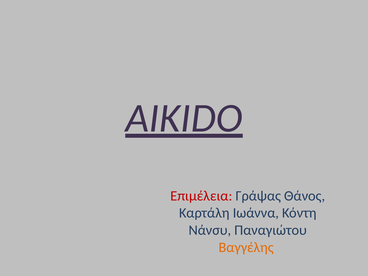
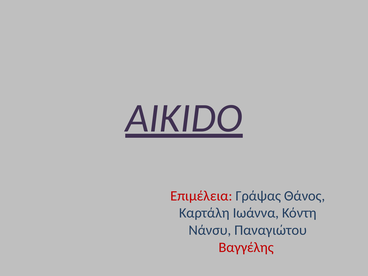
Βαγγέλης colour: orange -> red (246, 247)
